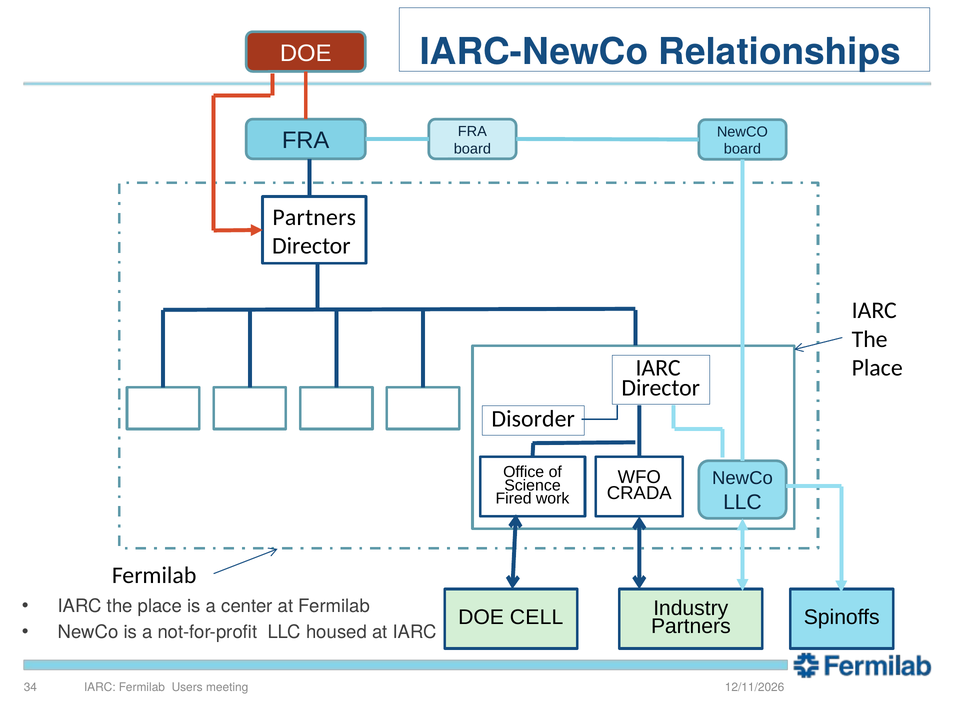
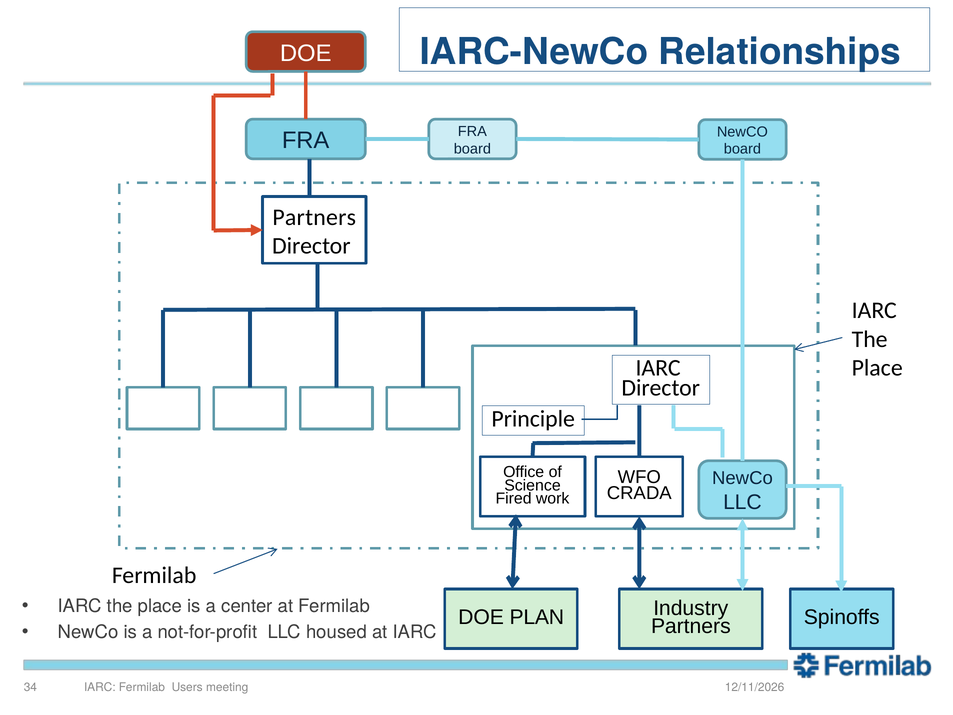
Disorder: Disorder -> Principle (533, 419)
CELL: CELL -> PLAN (537, 617)
